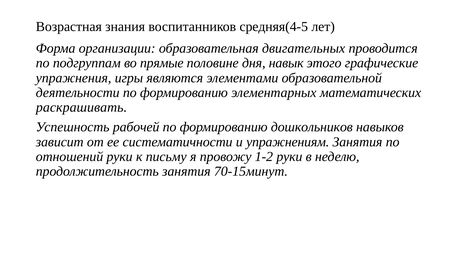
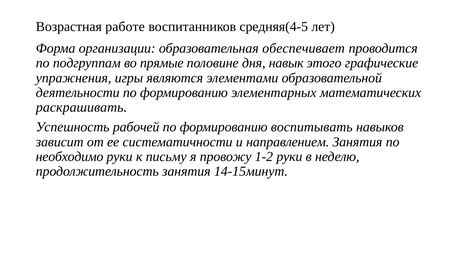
знания: знания -> работе (125, 27)
двигательных: двигательных -> обеспечивает (304, 48)
дошкольников: дошкольников -> воспитывать (312, 127)
упражнениям: упражнениям -> направлением (288, 142)
отношений: отношений -> необходимо (70, 157)
70-15минут: 70-15минут -> 14-15минут (251, 172)
